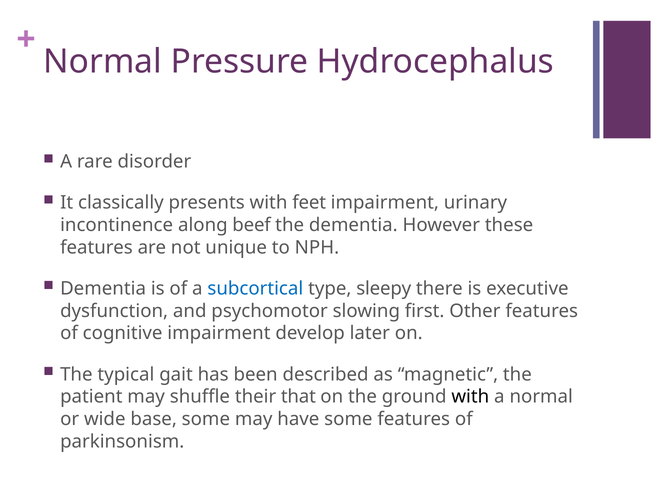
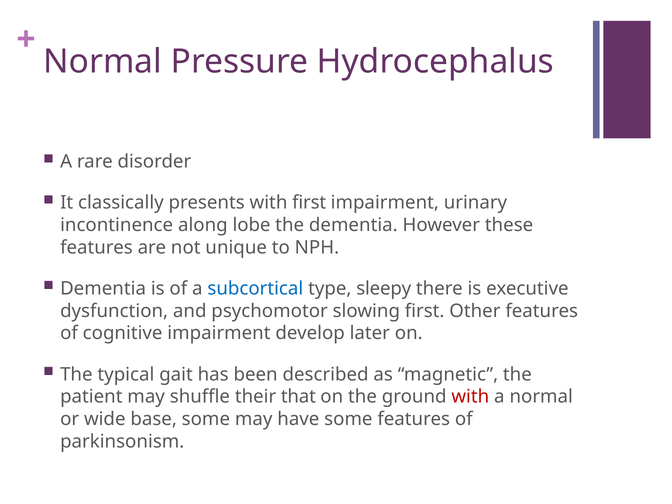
with feet: feet -> first (309, 203)
beef: beef -> lobe (252, 225)
with colour: black -> red (470, 397)
